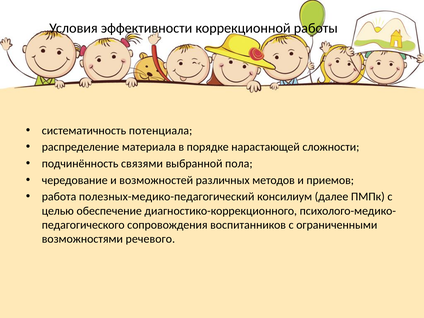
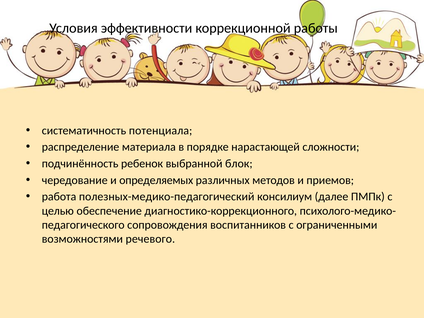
связями: связями -> ребенок (142, 164)
пола: пола -> блок (239, 164)
возможностей: возможностей -> определяемых (156, 180)
